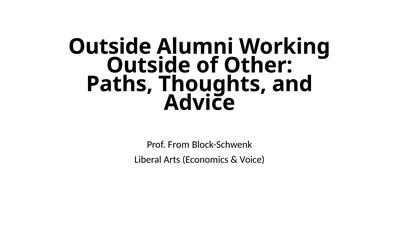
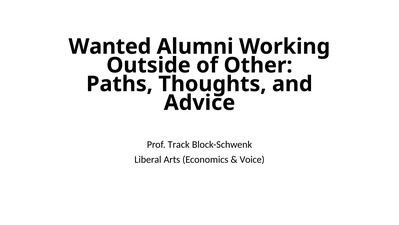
Outside: Outside -> Wanted (110, 46)
From: From -> Track (179, 144)
